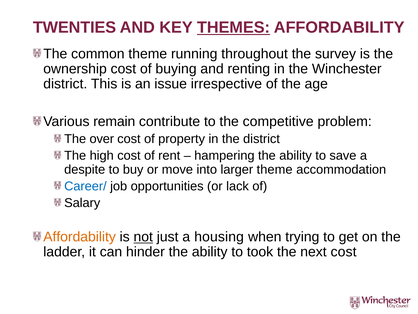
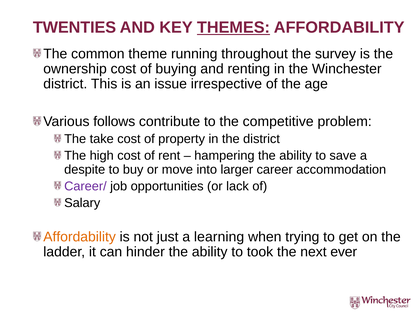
remain: remain -> follows (114, 121)
over: over -> take (102, 139)
larger theme: theme -> career (275, 169)
Career/ colour: blue -> purple (85, 186)
not underline: present -> none (143, 237)
housing: housing -> learning (219, 237)
next cost: cost -> ever (344, 252)
